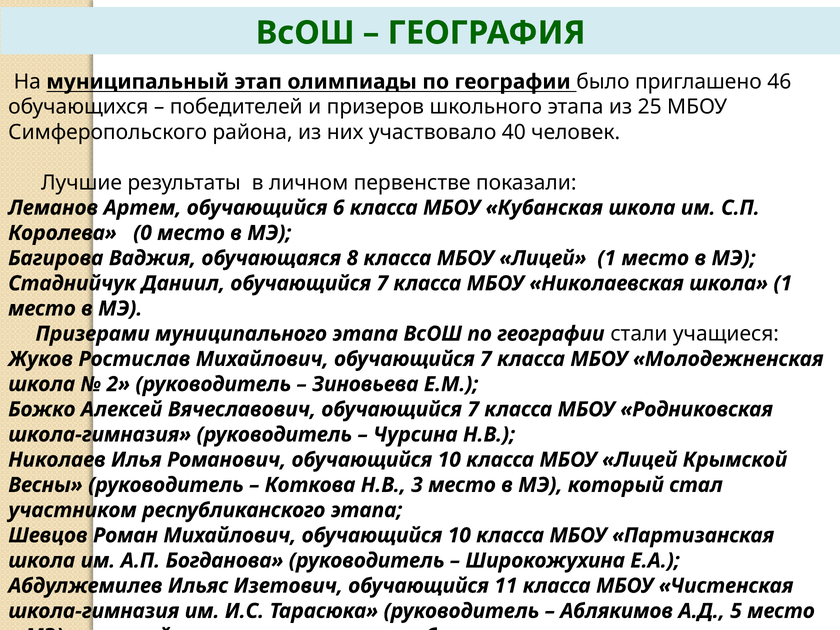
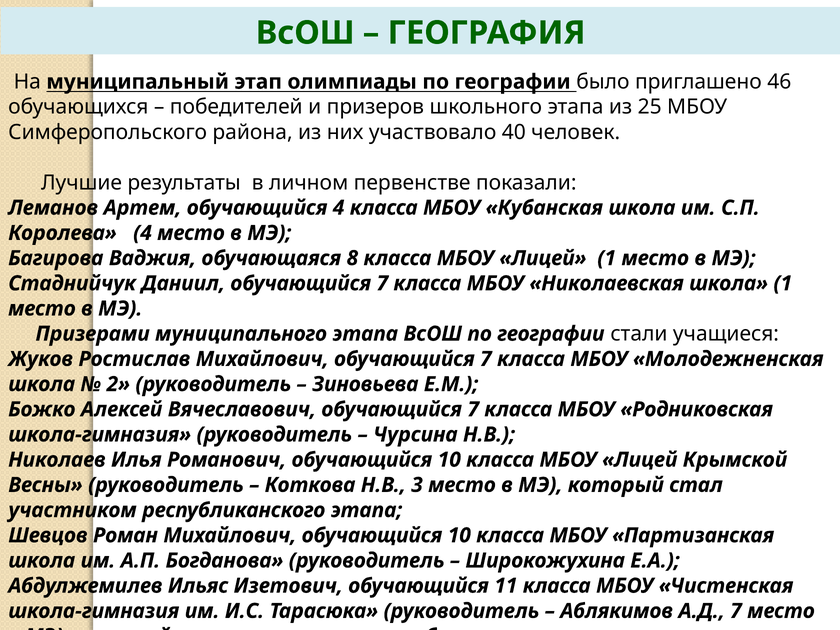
обучающийся 6: 6 -> 4 (339, 208)
Королева 0: 0 -> 4 (143, 233)
А.Д 5: 5 -> 7 (736, 611)
